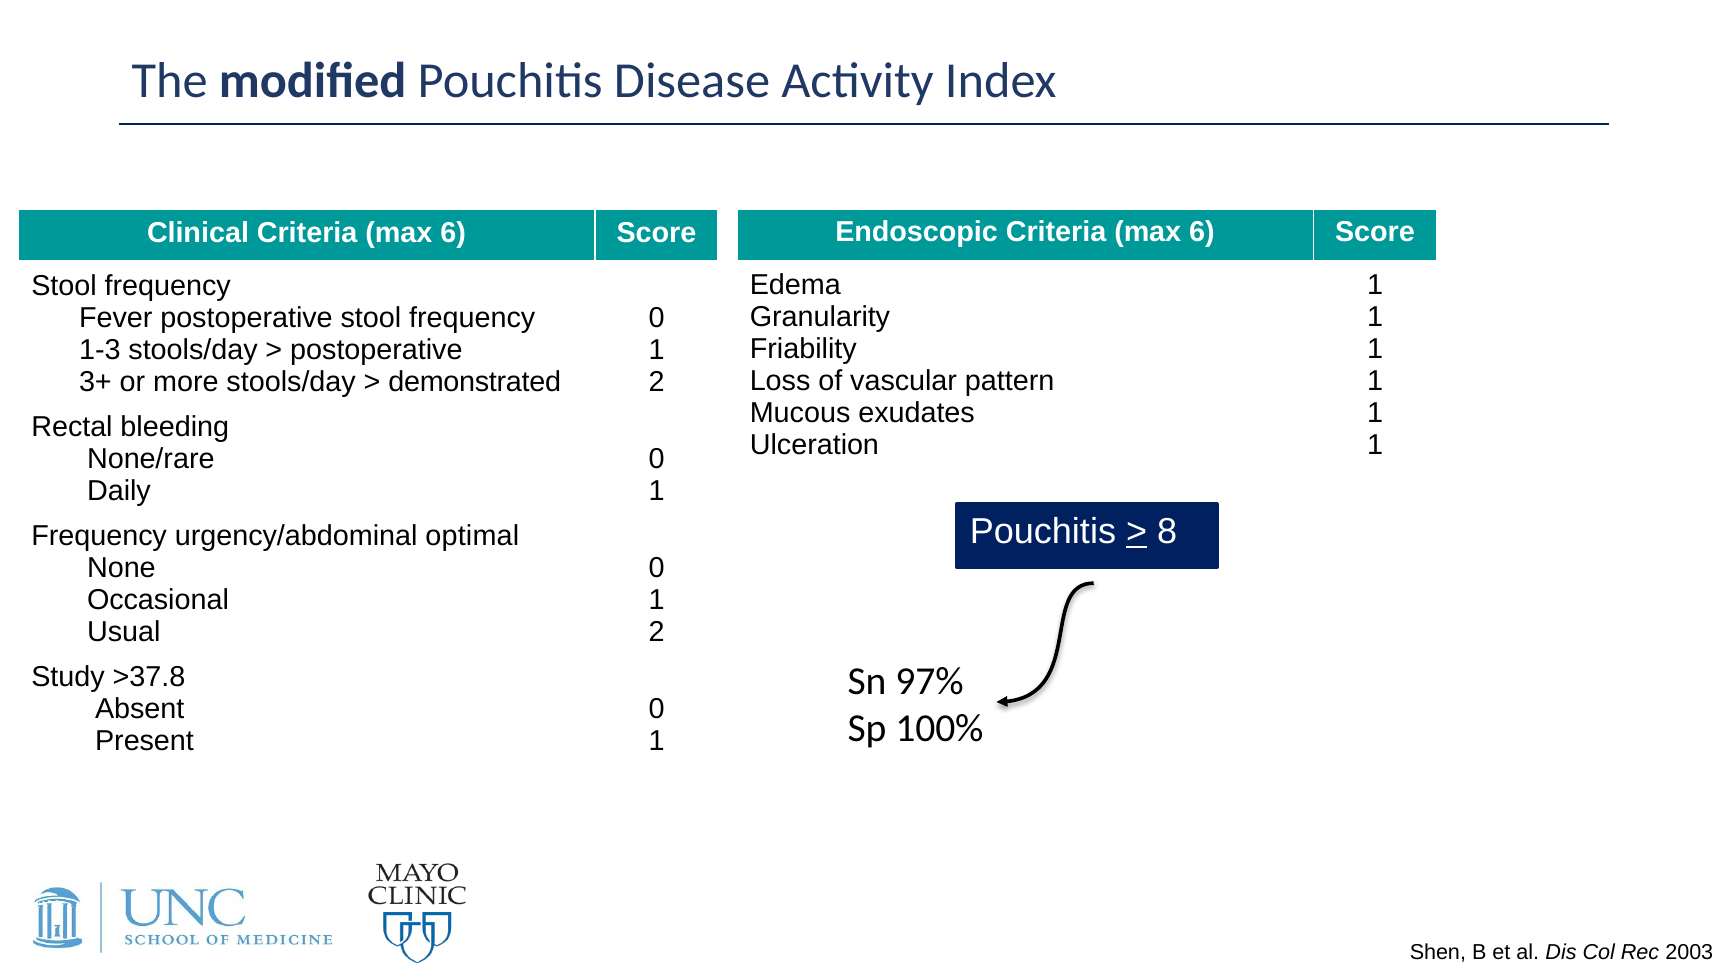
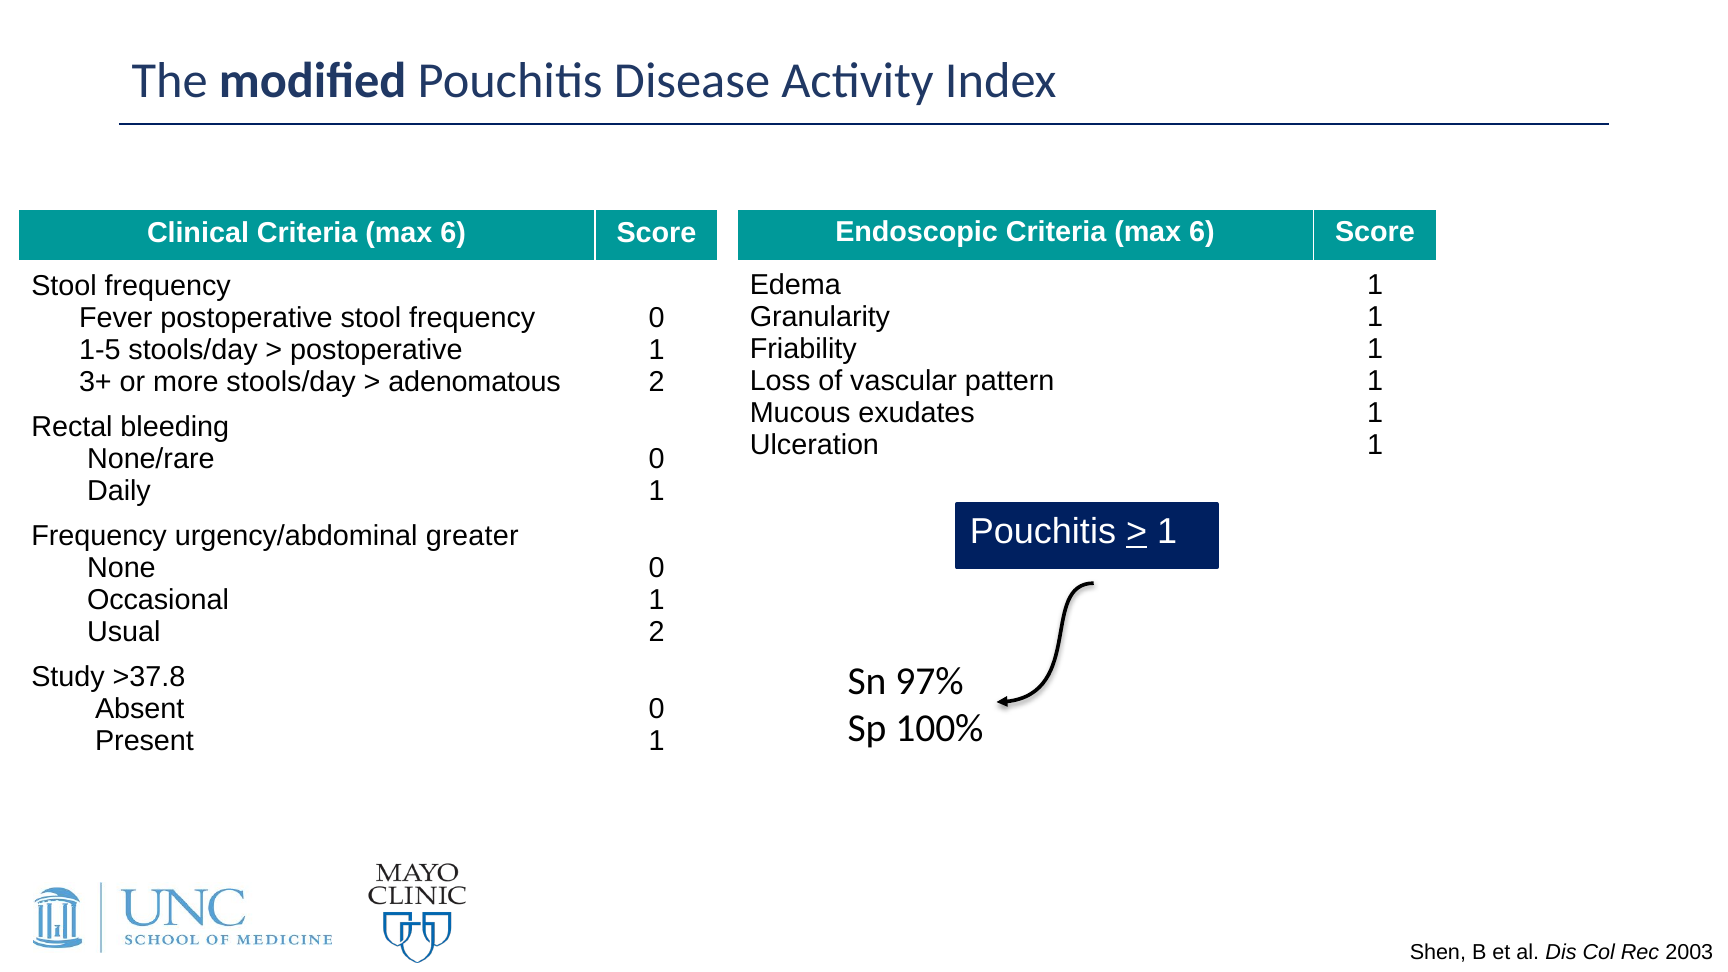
1-3: 1-3 -> 1-5 (100, 350)
demonstrated: demonstrated -> adenomatous (475, 382)
8: 8 -> 1 (1167, 531)
optimal: optimal -> greater (472, 536)
